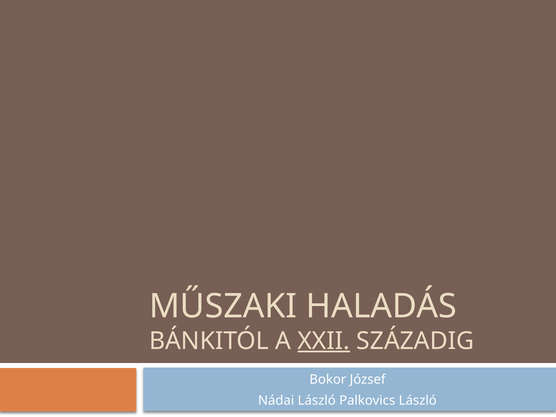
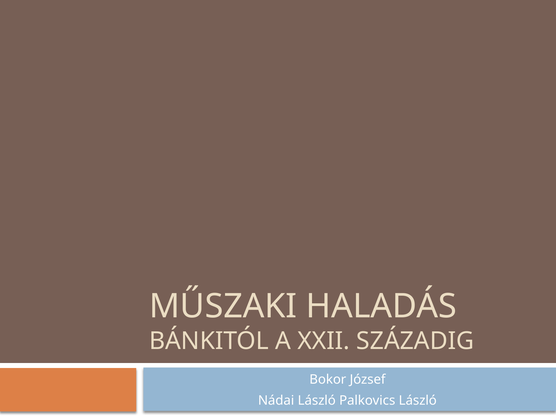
XXII underline: present -> none (324, 341)
